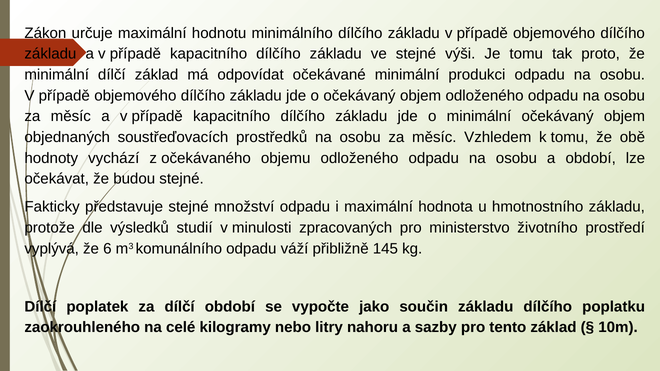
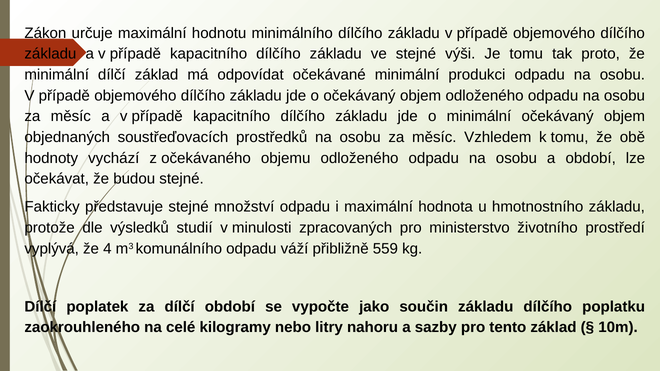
6: 6 -> 4 (107, 249)
145: 145 -> 559 (385, 249)
